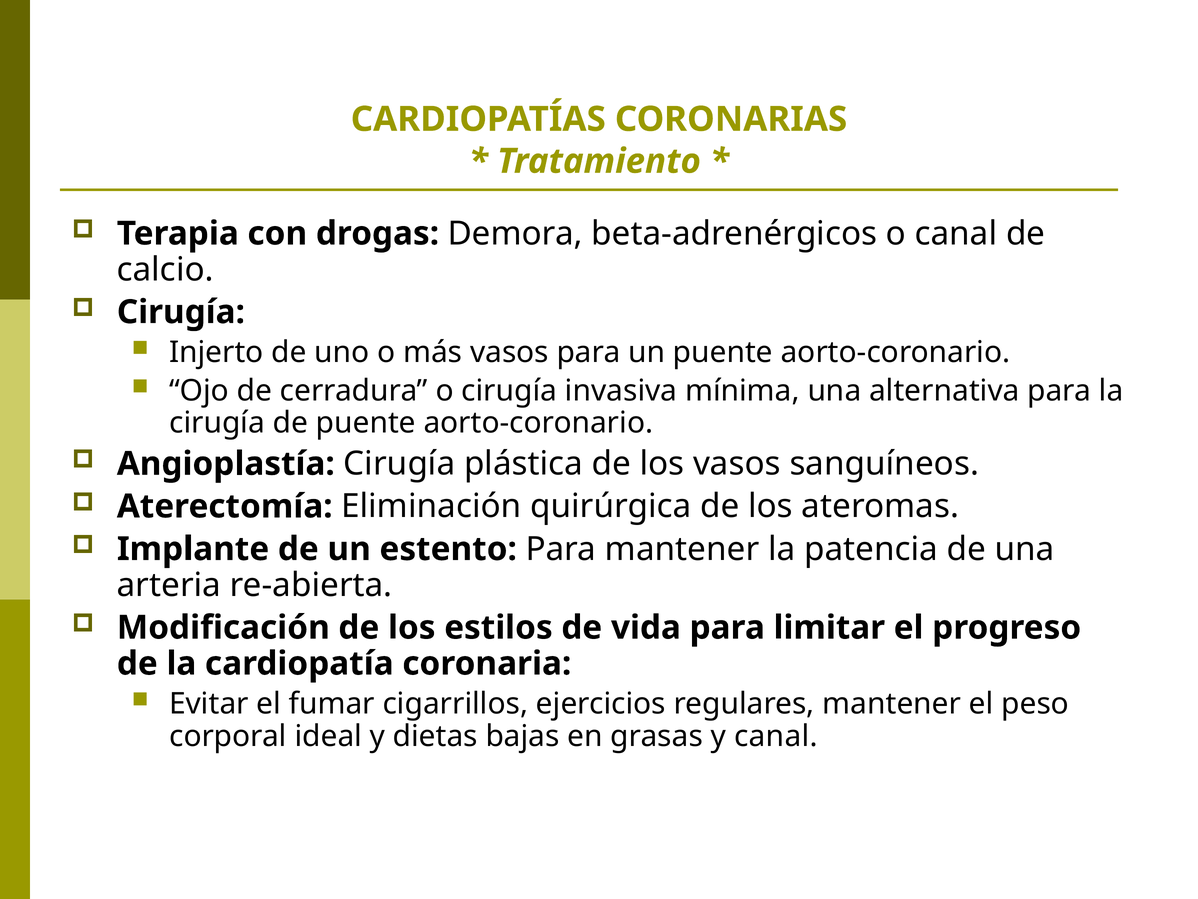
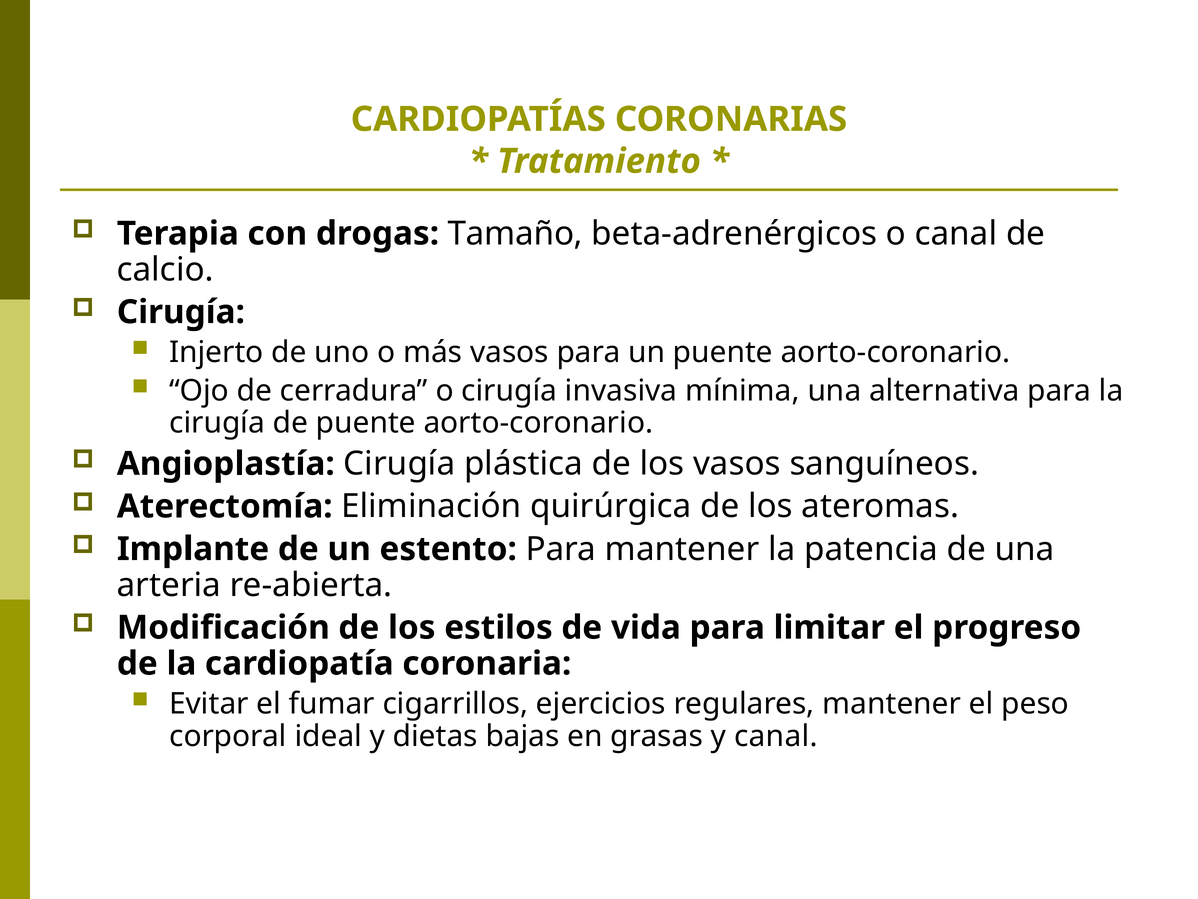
Demora: Demora -> Tamaño (515, 233)
